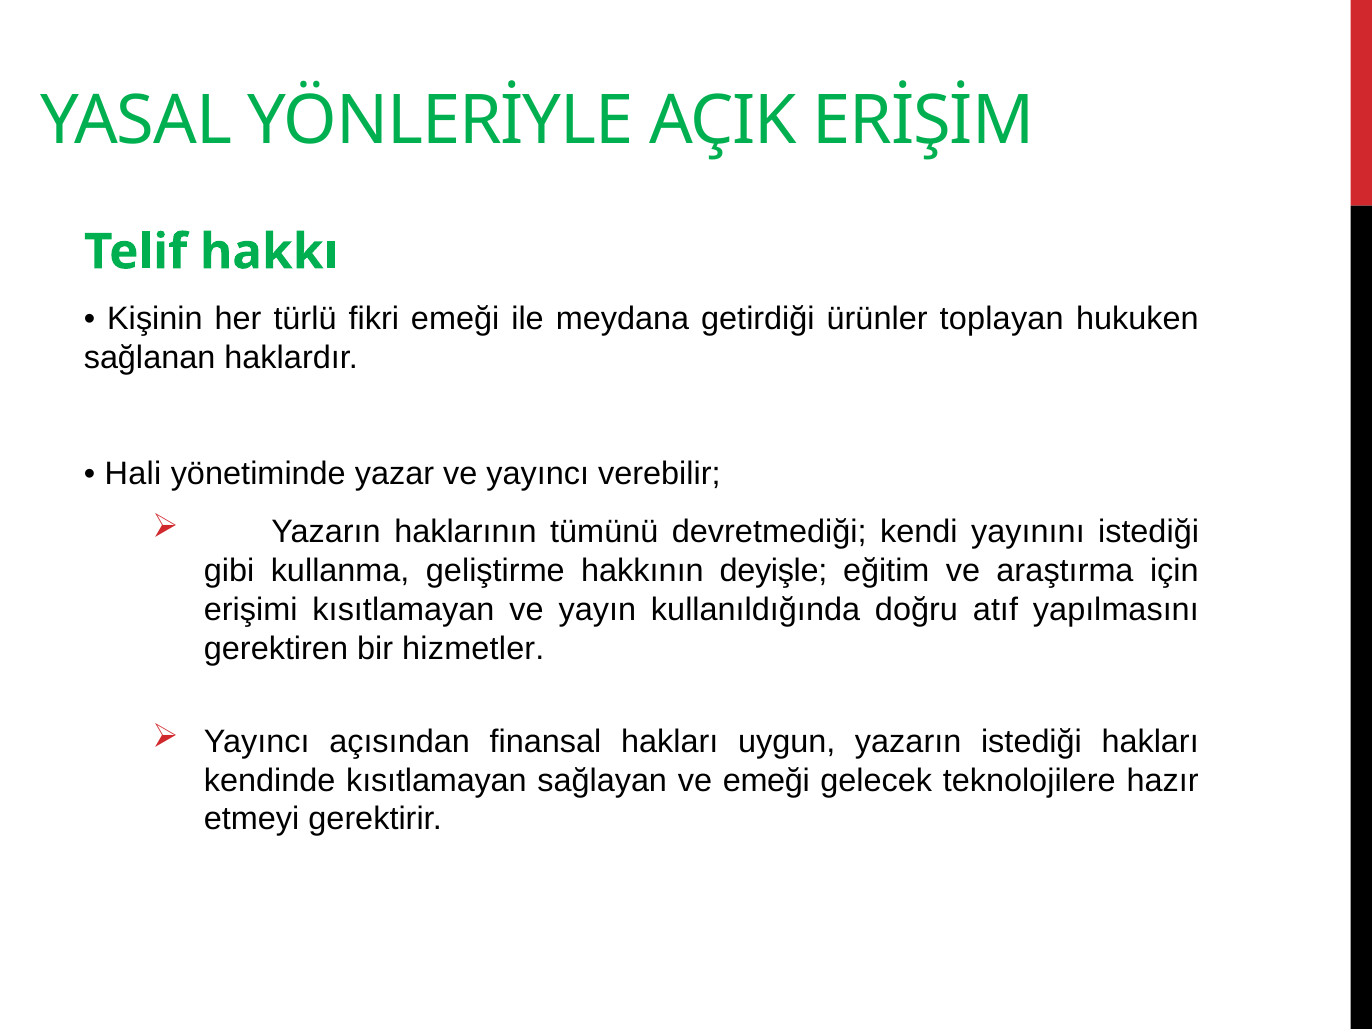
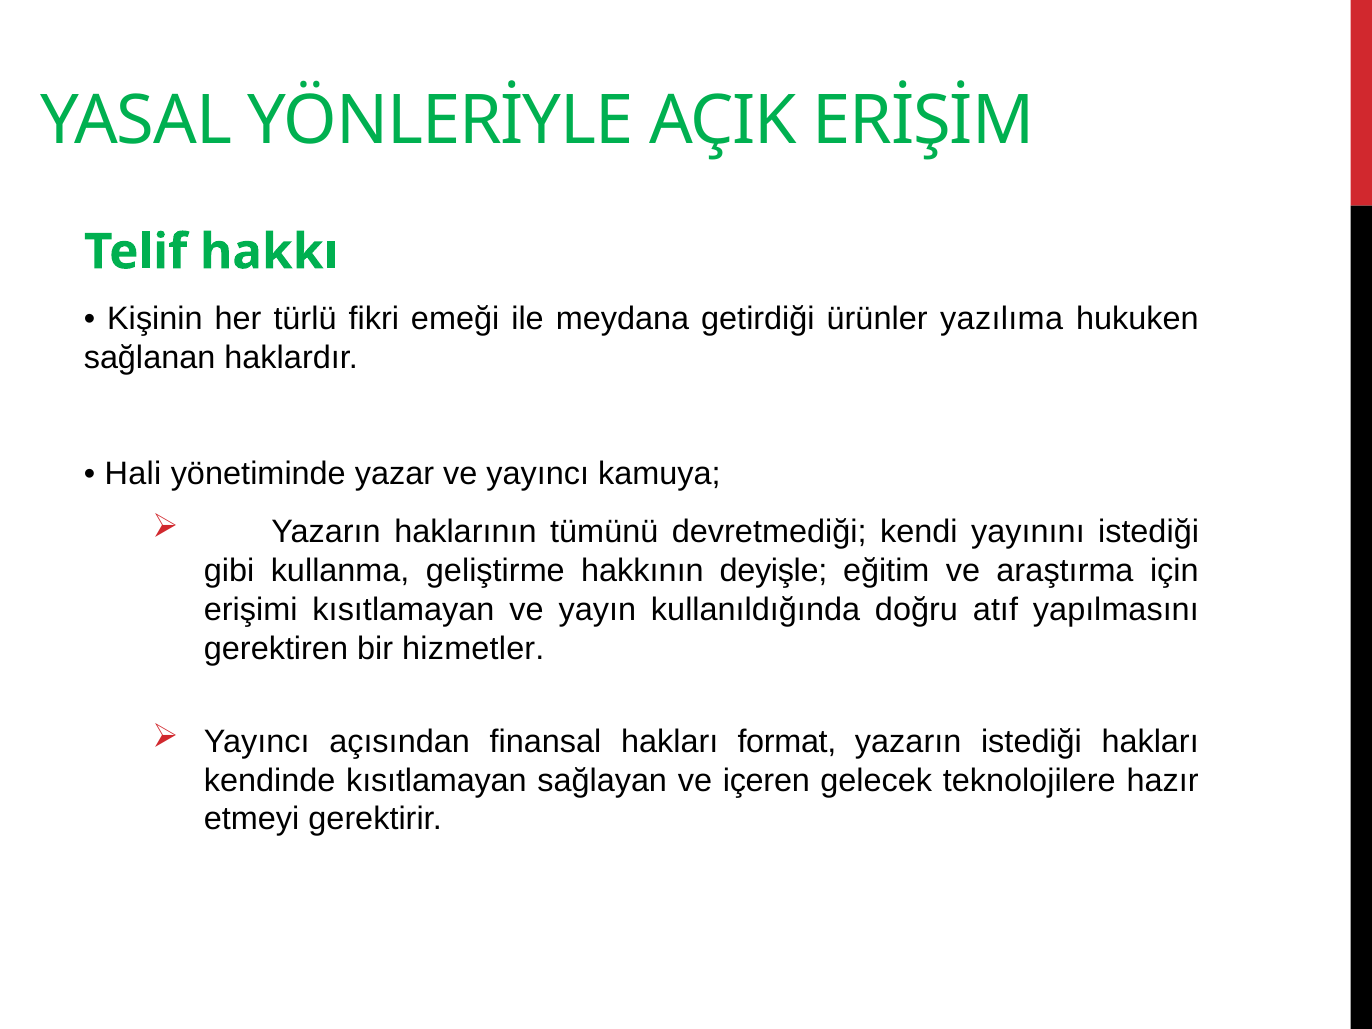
toplayan: toplayan -> yazılıma (1002, 319)
verebilir: verebilir -> kamuya (659, 474)
uygun: uygun -> format (787, 741)
ve emeği: emeği -> içeren (766, 780)
